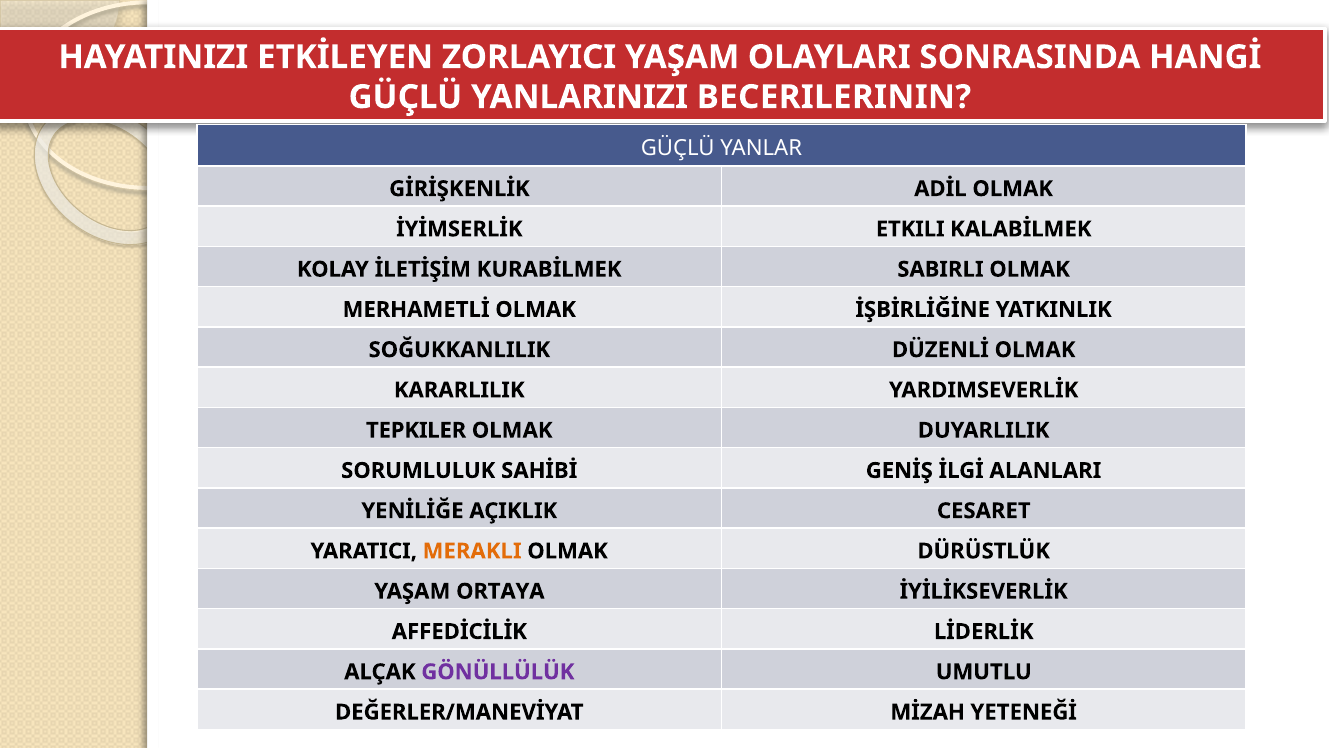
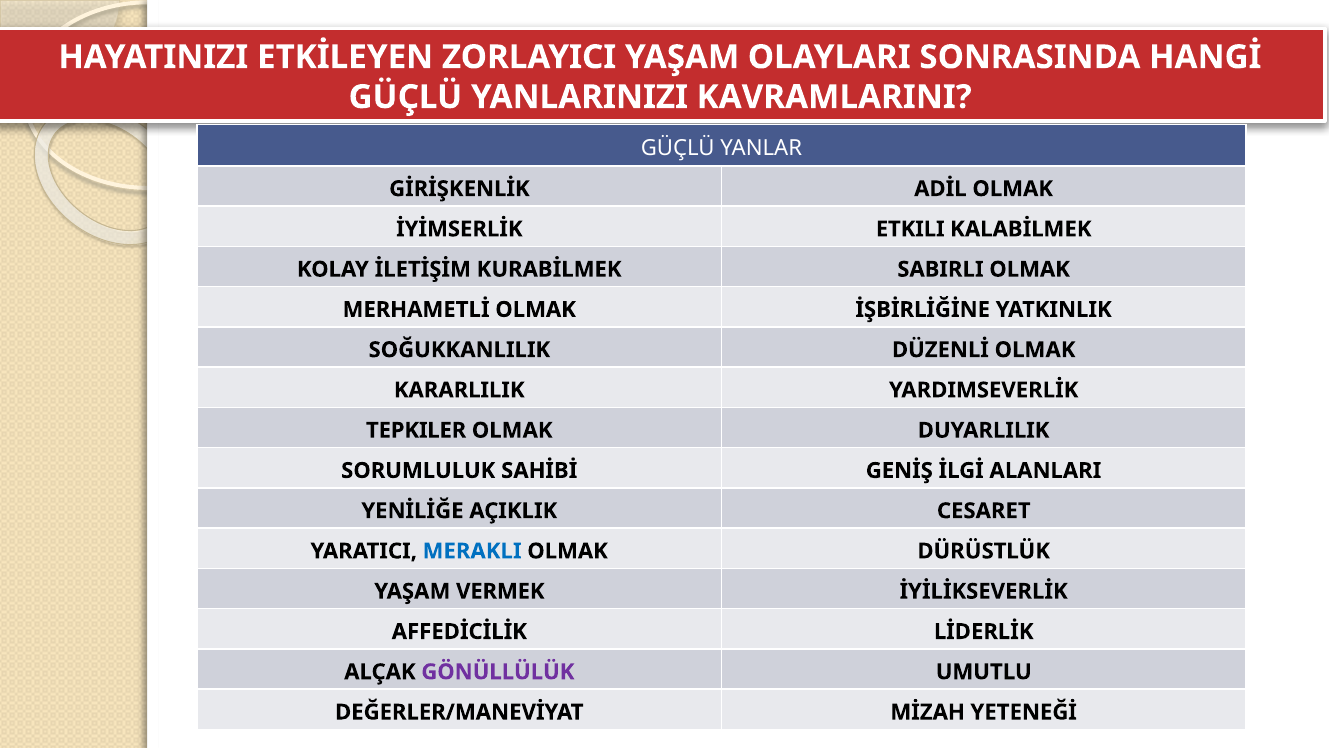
BECERILERININ: BECERILERININ -> KAVRAMLARINI (834, 97)
MERAKLI colour: orange -> blue (472, 551)
ORTAYA: ORTAYA -> VERMEK (500, 591)
